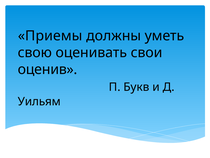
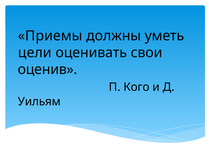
свою: свою -> цели (35, 52)
Букв: Букв -> Кого (136, 87)
